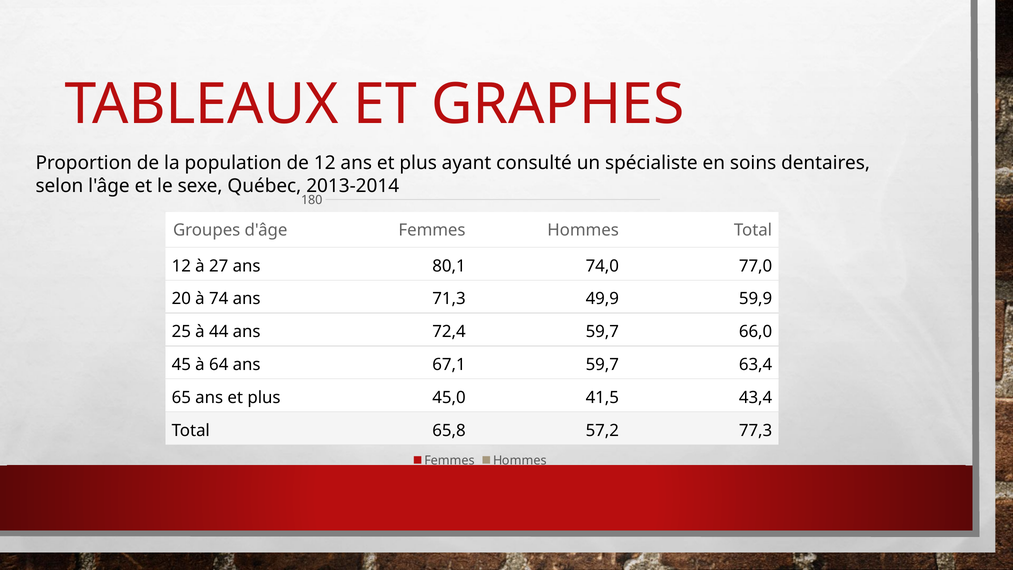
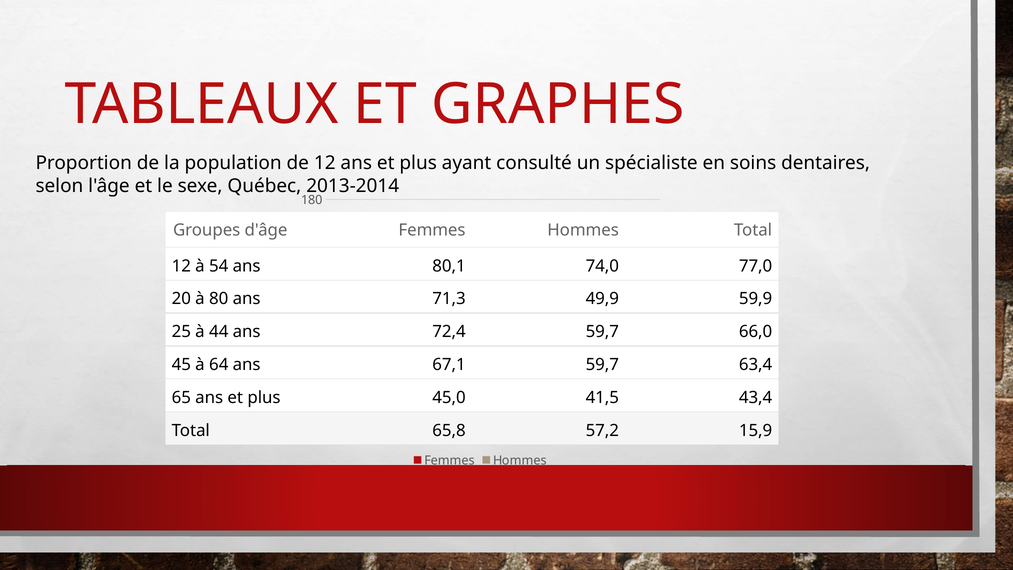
27: 27 -> 54 (219, 266)
à 74: 74 -> 80 (219, 299)
77,3: 77,3 -> 15,9 (756, 430)
